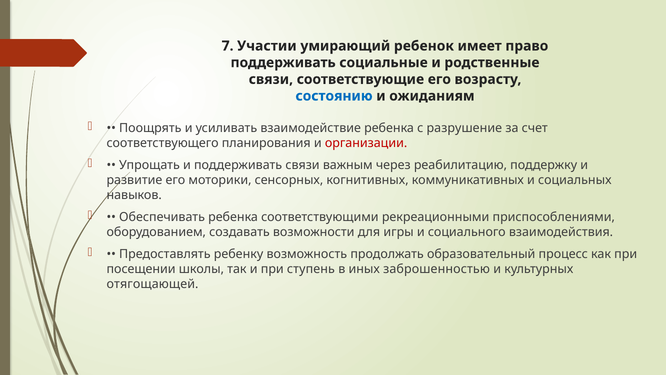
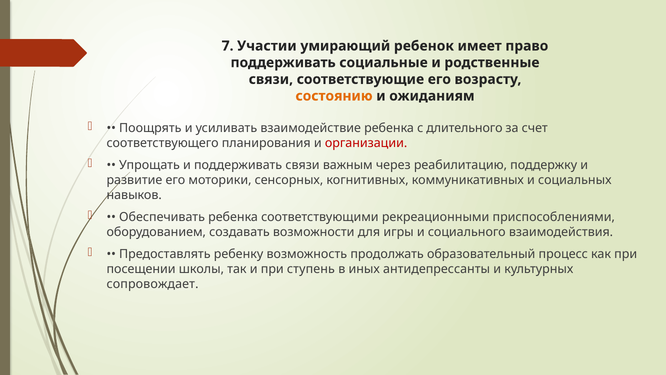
состоянию colour: blue -> orange (334, 96)
разрушение: разрушение -> длительного (464, 128)
заброшенностью: заброшенностью -> антидепрессанты (437, 269)
отягощающей: отягощающей -> сопровождает (153, 284)
